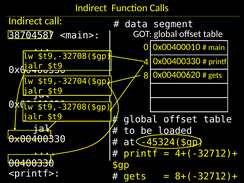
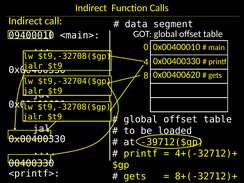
38704587: 38704587 -> 09400010 (31, 35)
-45324($gp: -45324($gp -> -39712($gp (172, 142)
